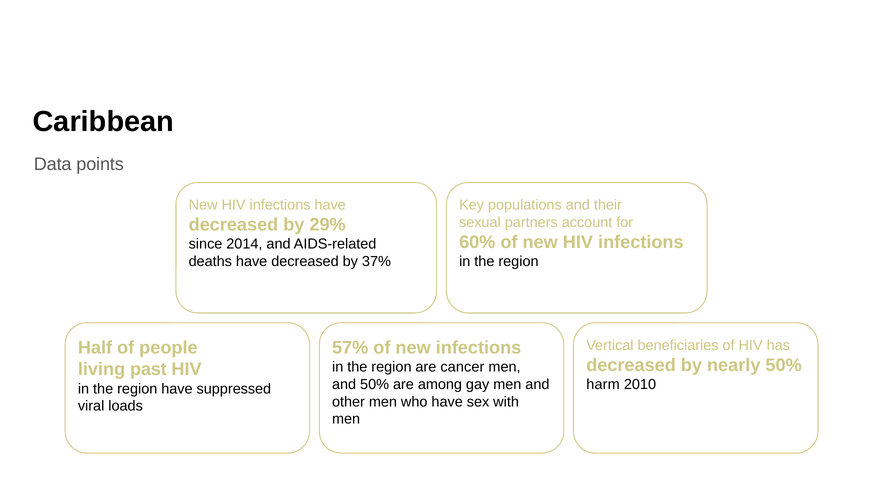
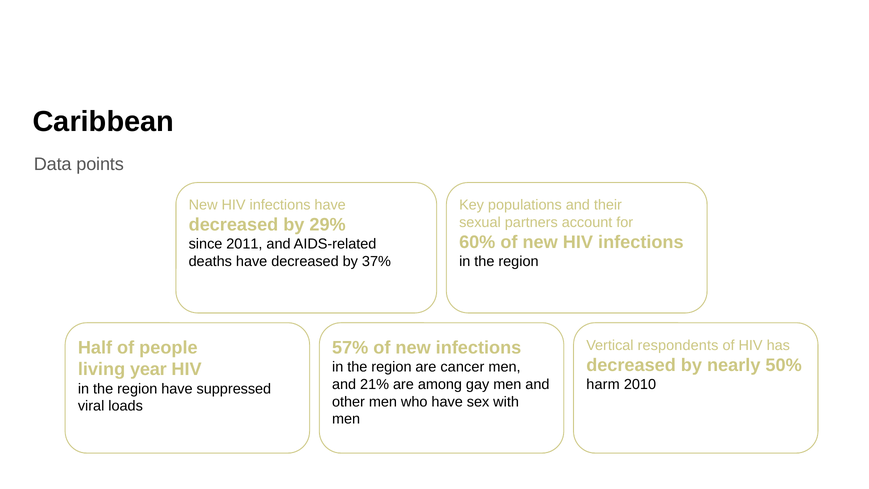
2014: 2014 -> 2011 (244, 244)
beneficiaries: beneficiaries -> respondents (678, 345)
past: past -> year (148, 369)
and 50%: 50% -> 21% (375, 384)
